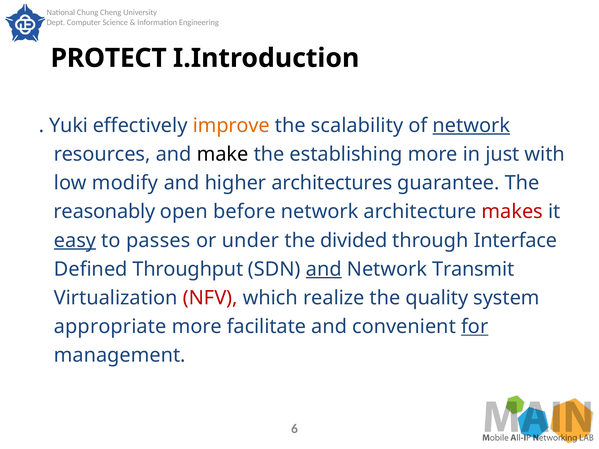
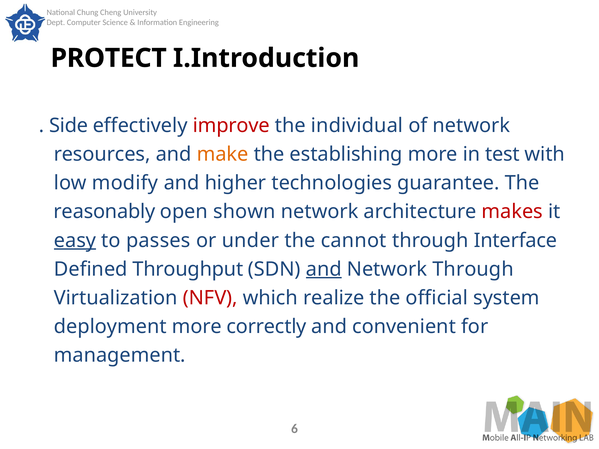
Yuki: Yuki -> Side (69, 126)
improve colour: orange -> red (231, 126)
scalability: scalability -> individual (357, 126)
network underline: present -> none (471, 126)
make colour: black -> orange (223, 154)
just: just -> test (502, 154)
architectures: architectures -> technologies (332, 183)
before: before -> shown (244, 212)
divided: divided -> cannot (354, 241)
Network Transmit: Transmit -> Through (473, 269)
quality: quality -> official (437, 298)
appropriate: appropriate -> deployment (110, 327)
facilitate: facilitate -> correctly (267, 327)
for underline: present -> none (475, 327)
